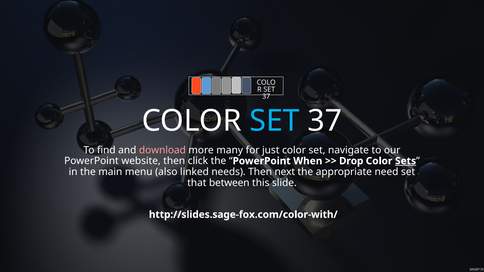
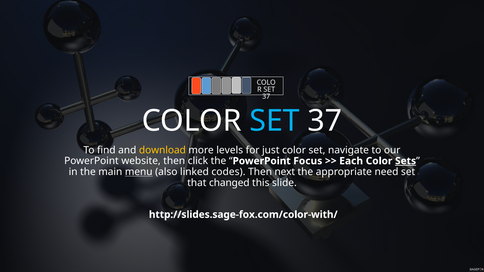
download colour: pink -> yellow (162, 150)
many: many -> levels (230, 150)
When: When -> Focus (308, 161)
Drop: Drop -> Each (351, 161)
menu underline: none -> present (139, 172)
needs: needs -> codes (228, 172)
between: between -> changed (229, 183)
